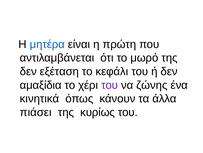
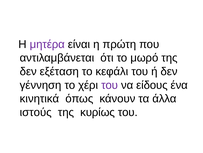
μητέρα colour: blue -> purple (47, 44)
αμαξίδια: αμαξίδια -> γέννηση (41, 85)
ζώνης: ζώνης -> είδους (152, 85)
πιάσει: πιάσει -> ιστούς (36, 112)
